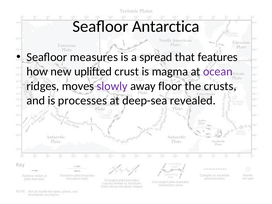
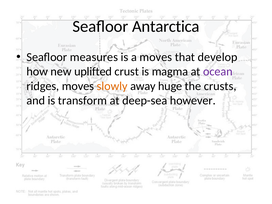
a spread: spread -> moves (156, 57)
features: features -> develop (218, 57)
slowly colour: purple -> orange (112, 86)
floor: floor -> huge (170, 86)
processes: processes -> transform (83, 101)
revealed: revealed -> however (193, 101)
